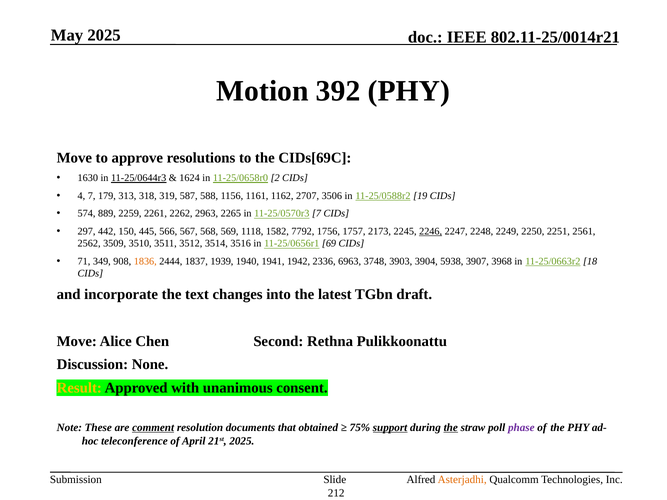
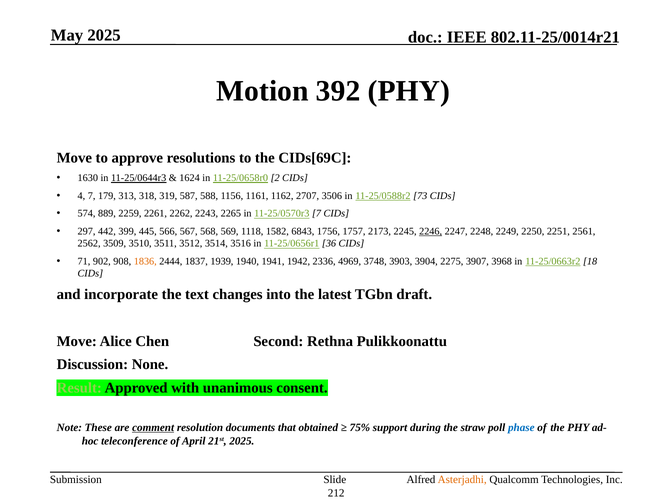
19: 19 -> 73 (420, 196)
2963: 2963 -> 2243 (207, 214)
150: 150 -> 399 (127, 231)
7792: 7792 -> 6843 (303, 231)
69: 69 -> 36 (329, 244)
349: 349 -> 902 (102, 261)
6963: 6963 -> 4969 (350, 261)
5938: 5938 -> 2275 (452, 261)
Result colour: yellow -> light green (79, 388)
support underline: present -> none (390, 428)
the underline: present -> none (451, 428)
phase colour: purple -> blue (521, 428)
